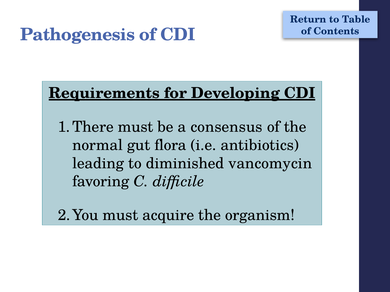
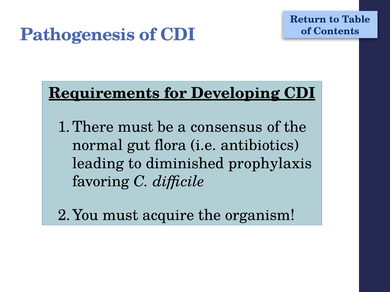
vancomycin: vancomycin -> prophylaxis (270, 164)
